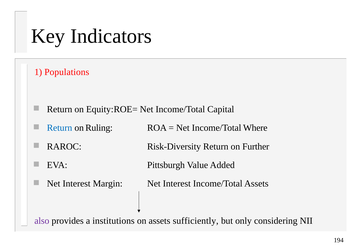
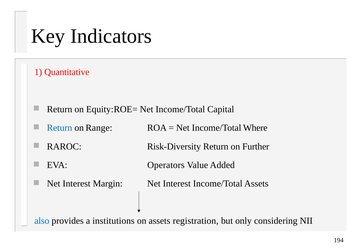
Populations: Populations -> Quantitative (67, 72)
Ruling: Ruling -> Range (99, 128)
Pittsburgh: Pittsburgh -> Operators (166, 165)
also colour: purple -> blue (42, 221)
sufficiently: sufficiently -> registration (196, 221)
